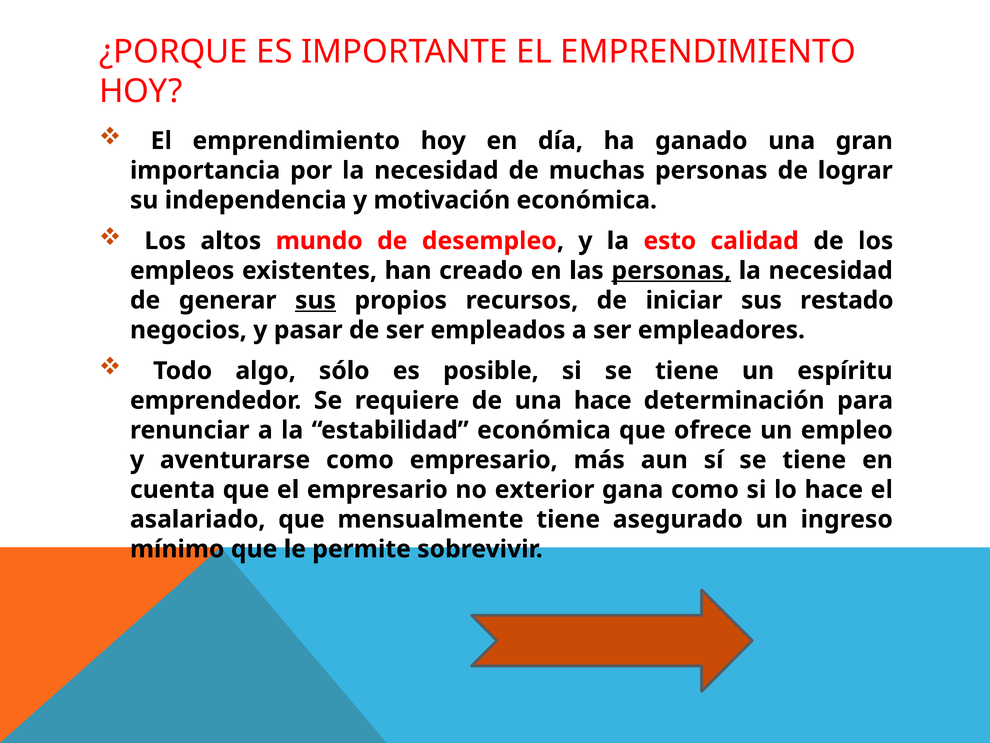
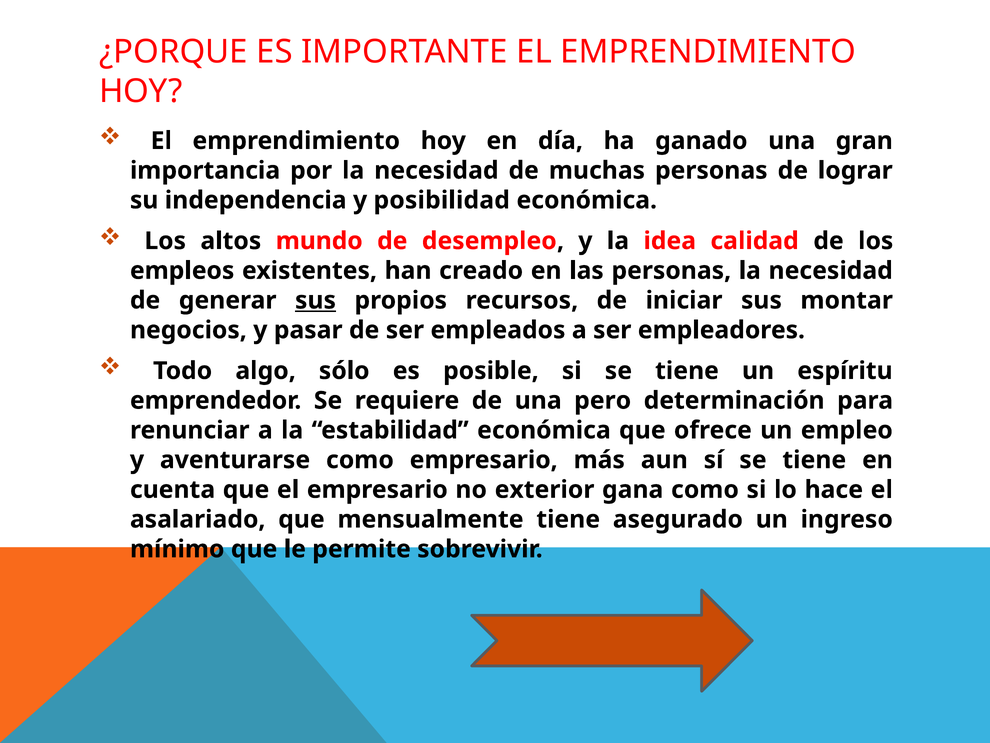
motivación: motivación -> posibilidad (442, 200)
esto: esto -> idea (670, 241)
personas underline: present -> none (671, 270)
restado: restado -> montar (847, 300)
una hace: hace -> pero (603, 400)
